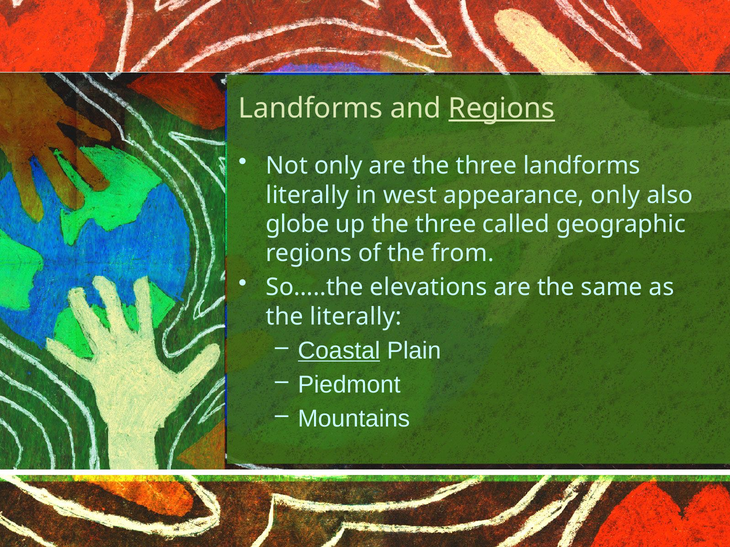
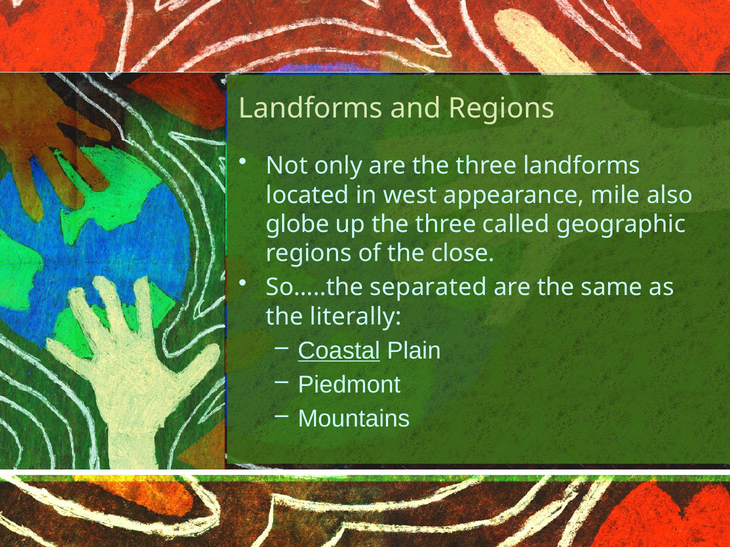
Regions underline: present -> none (502, 108)
literally: literally -> located (308, 195)
appearance only: only -> mile (615, 195)
from: from -> close (463, 254)
elevations: elevations -> separated (429, 288)
